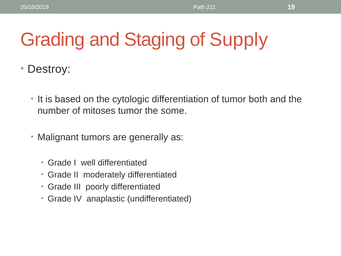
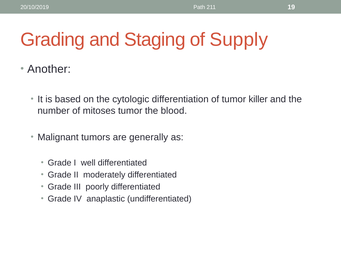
Destroy: Destroy -> Another (49, 69)
both: both -> killer (258, 99)
some: some -> blood (174, 111)
